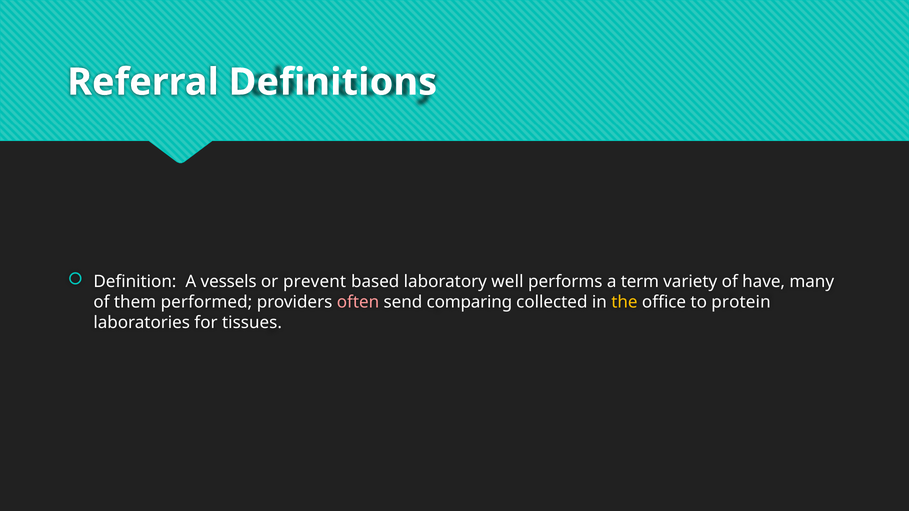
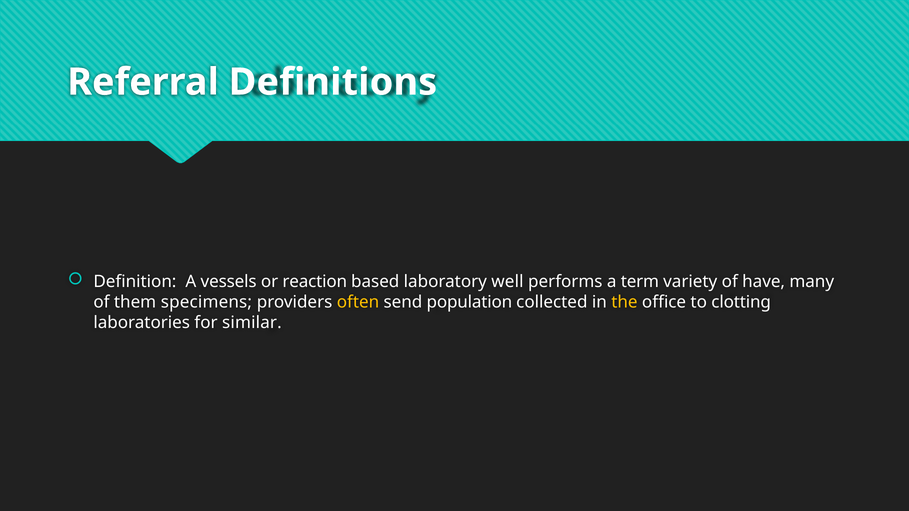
prevent: prevent -> reaction (315, 282)
performed: performed -> specimens (206, 302)
often colour: pink -> yellow (358, 302)
comparing: comparing -> population (469, 302)
protein: protein -> clotting (741, 302)
tissues: tissues -> similar (252, 323)
